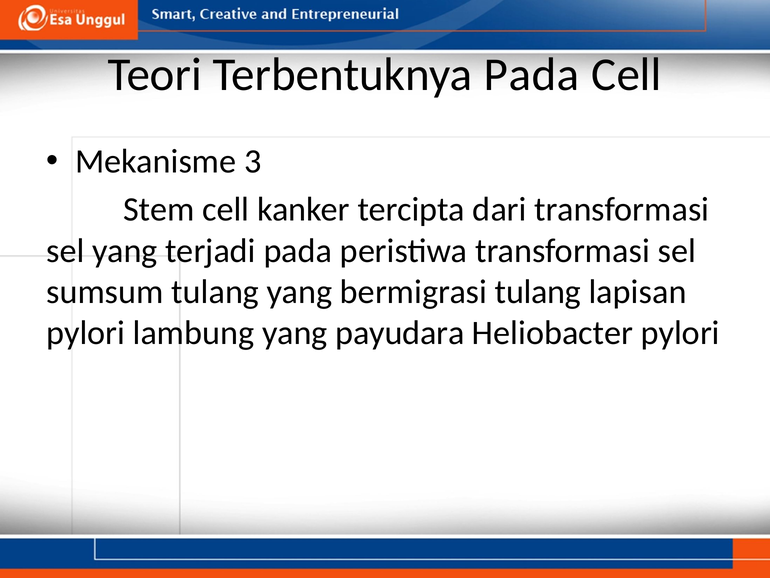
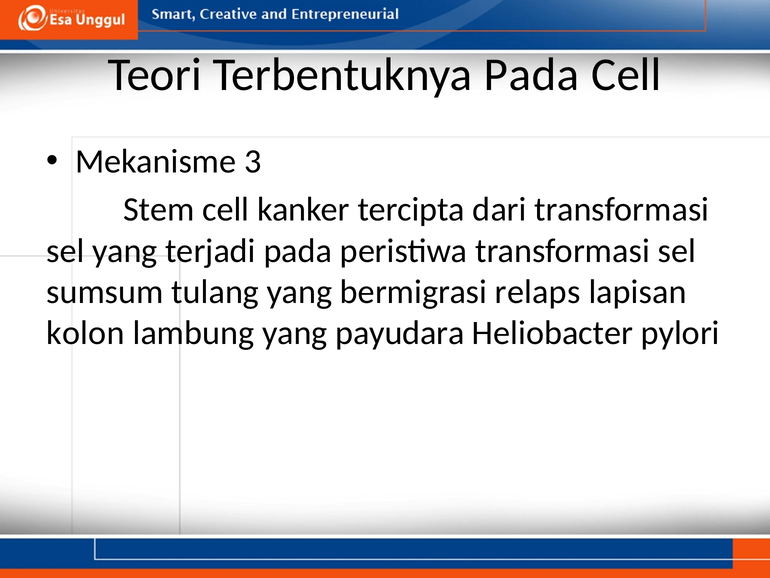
bermigrasi tulang: tulang -> relaps (538, 292)
pylori: pylori -> kolon (85, 333)
